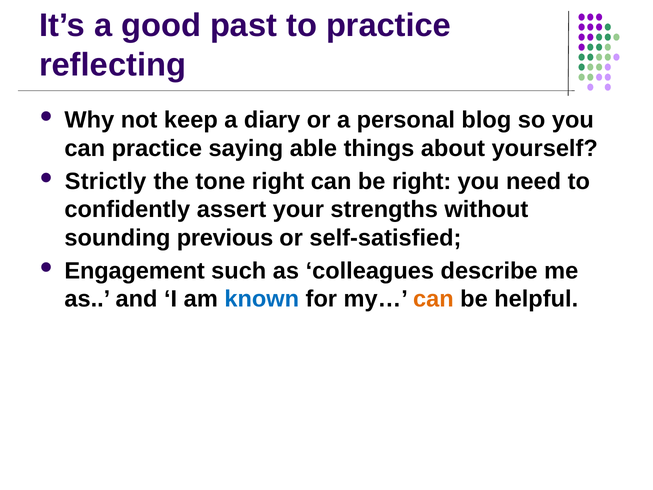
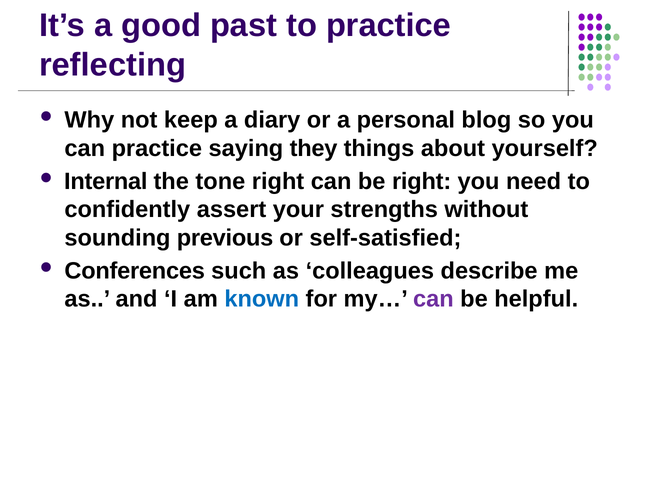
able: able -> they (314, 148)
Strictly: Strictly -> Internal (106, 181)
Engagement: Engagement -> Conferences (135, 271)
can colour: orange -> purple (433, 299)
